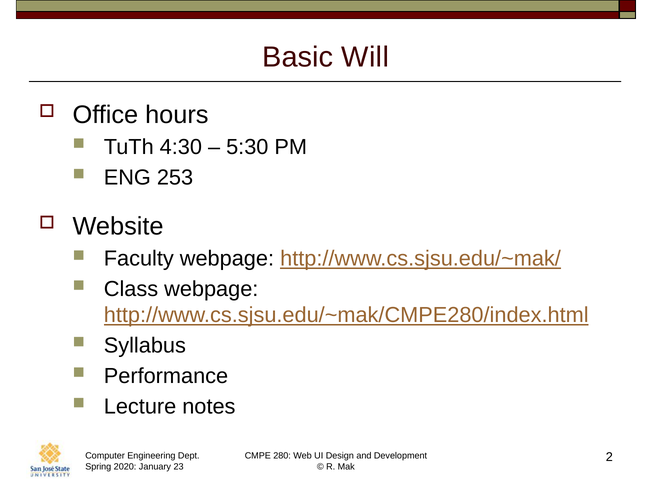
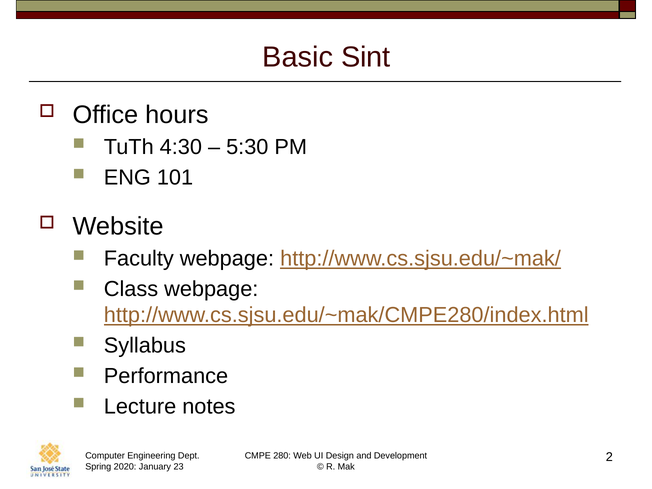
Will: Will -> Sint (366, 57)
253: 253 -> 101 (175, 178)
